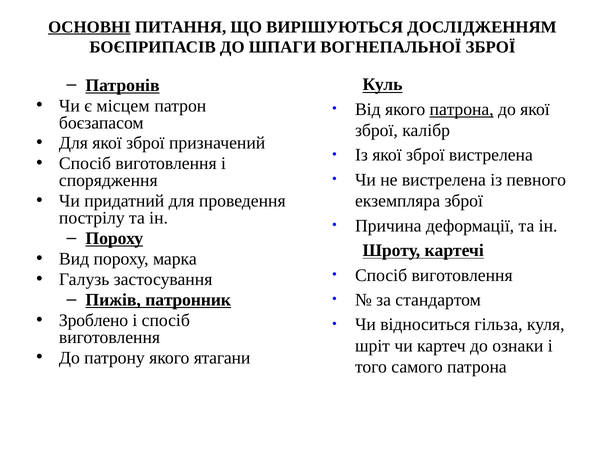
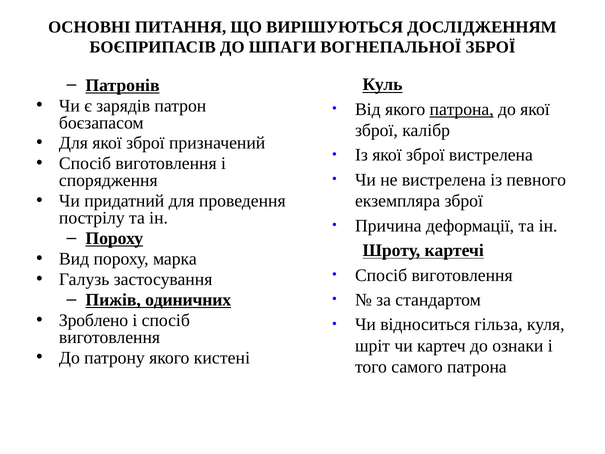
ОСНОВНІ underline: present -> none (89, 27)
місцем: місцем -> зарядів (123, 106)
патронник: патронник -> одиничних (188, 300)
ятагани: ятагани -> кистені (222, 358)
